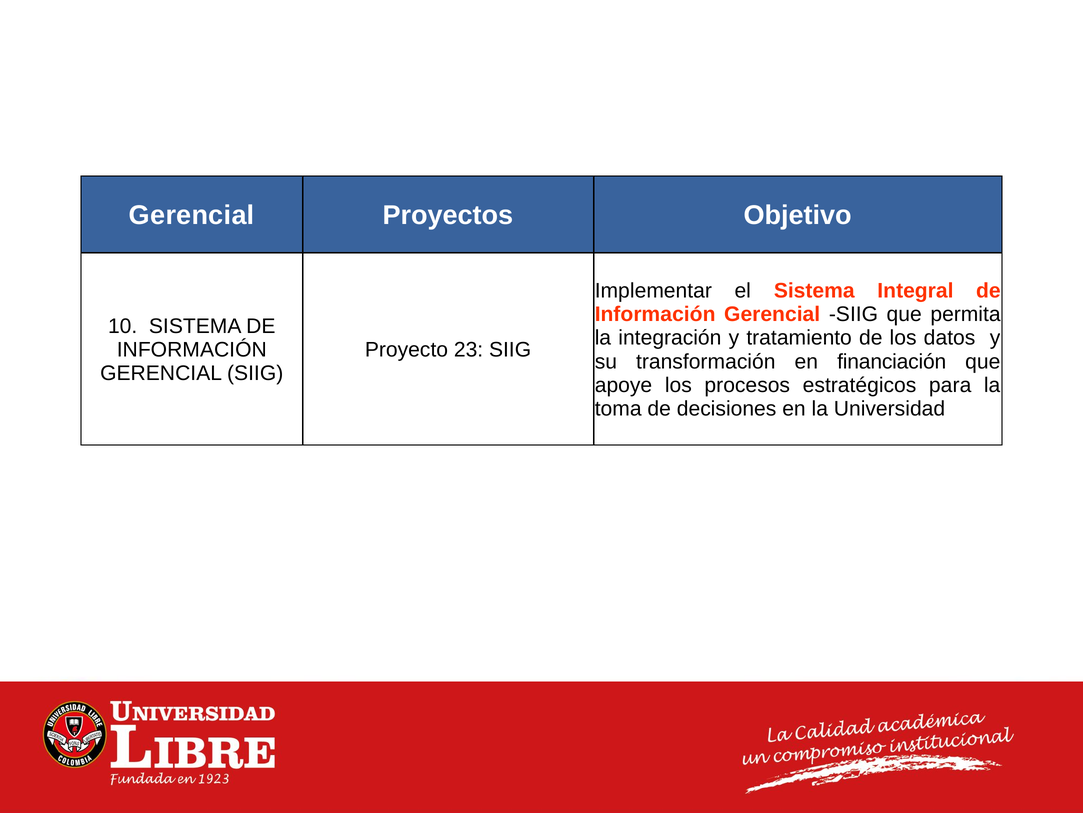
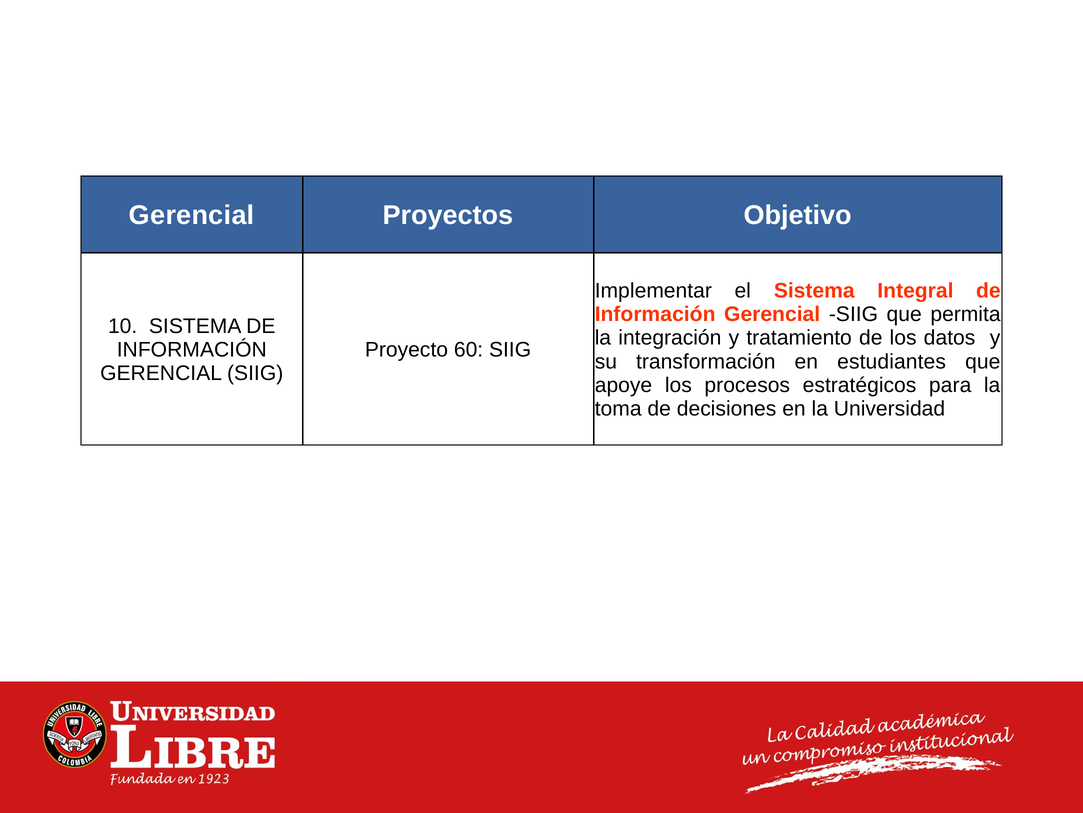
23: 23 -> 60 (469, 350)
financiación: financiación -> estudiantes (892, 361)
